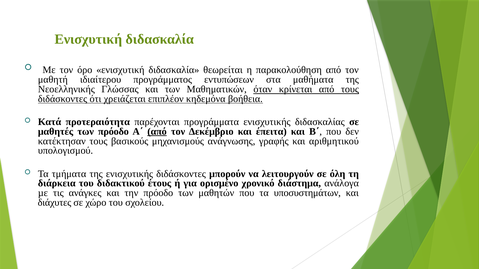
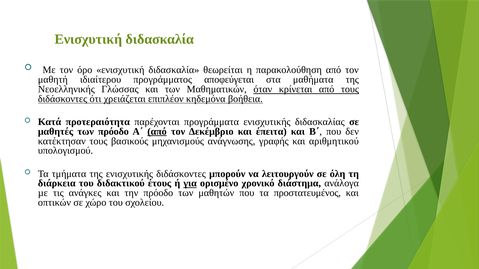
εντυπώσεων: εντυπώσεων -> αποφεύγεται (229, 80)
για underline: none -> present (190, 184)
υποσυστημάτων: υποσυστημάτων -> προστατευμένος (307, 193)
διάχυτες: διάχυτες -> οπτικών (54, 203)
